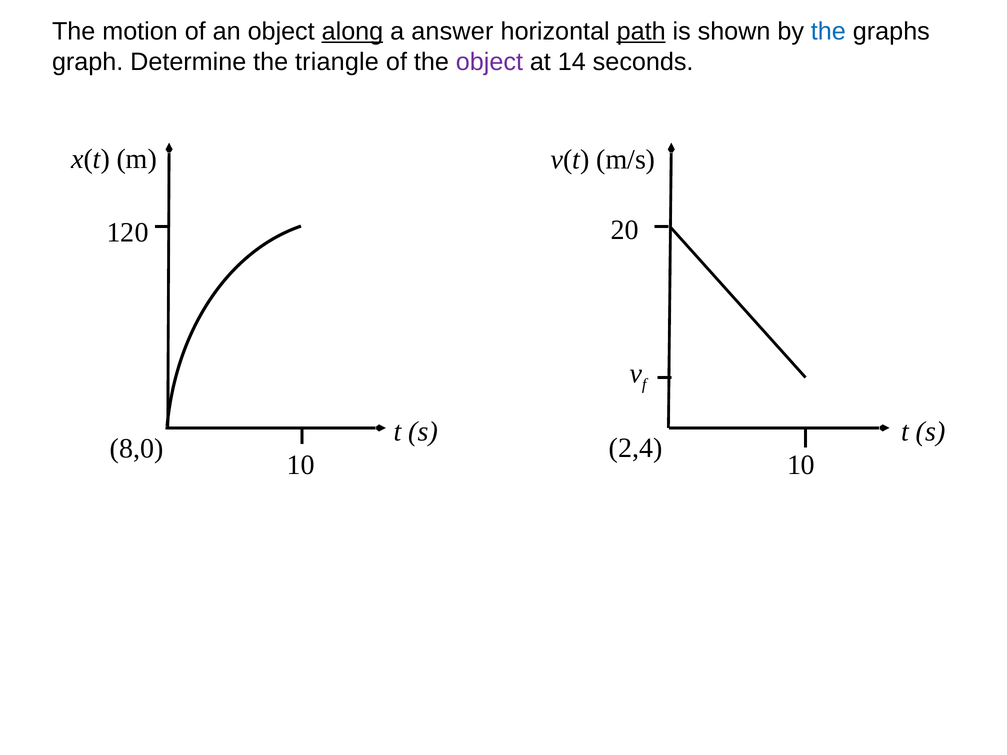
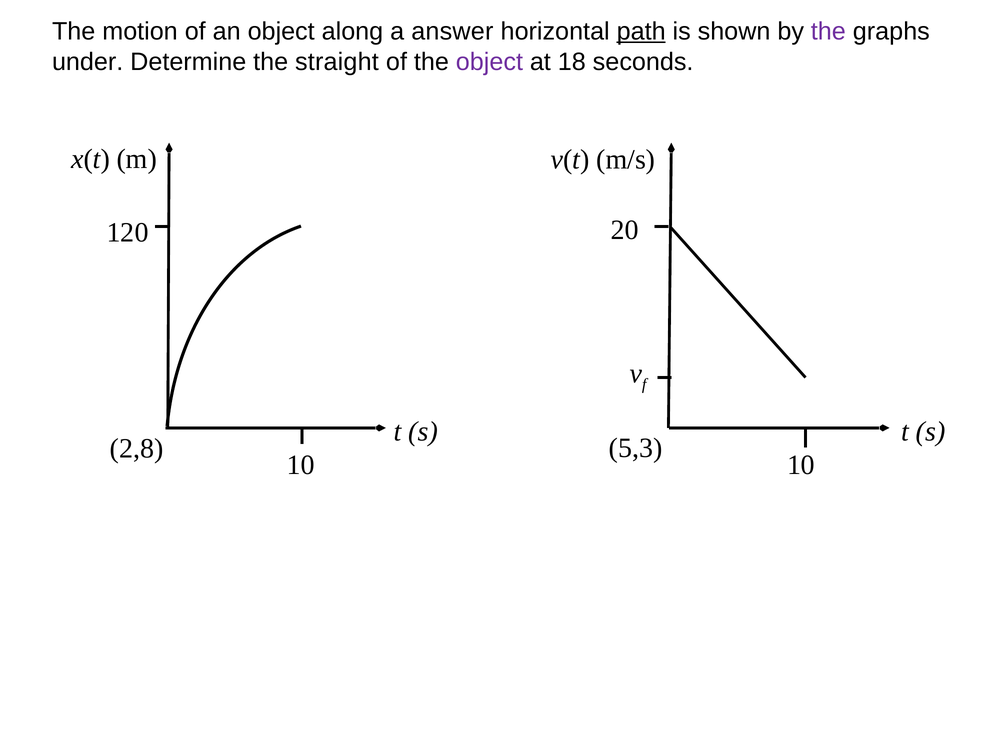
along underline: present -> none (352, 32)
the colour: blue -> purple (828, 32)
graph: graph -> under (88, 62)
triangle: triangle -> straight (337, 62)
14: 14 -> 18 (572, 62)
8,0: 8,0 -> 2,8 (137, 448)
2,4: 2,4 -> 5,3 (636, 448)
